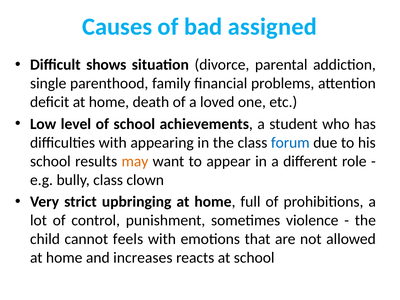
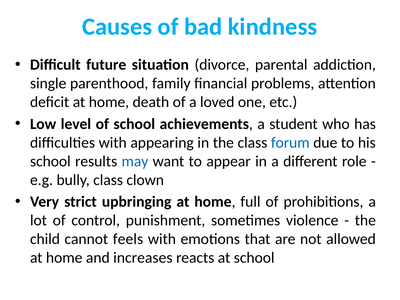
assigned: assigned -> kindness (273, 27)
shows: shows -> future (106, 65)
may colour: orange -> blue (135, 161)
